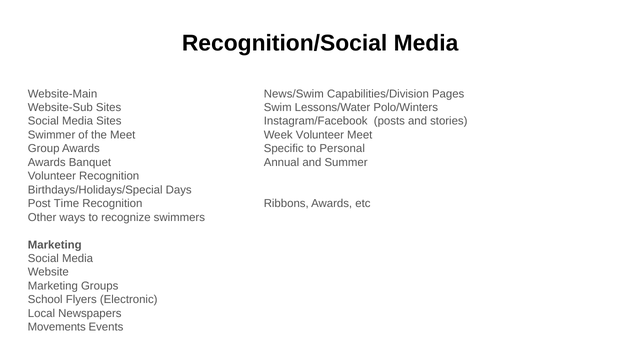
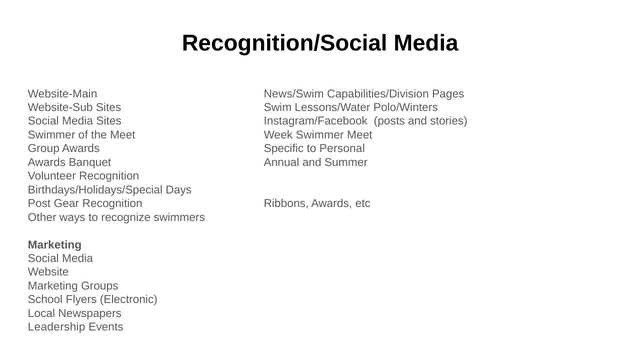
Week Volunteer: Volunteer -> Swimmer (320, 135)
Time: Time -> Gear (66, 203)
Movements: Movements -> Leadership (57, 327)
